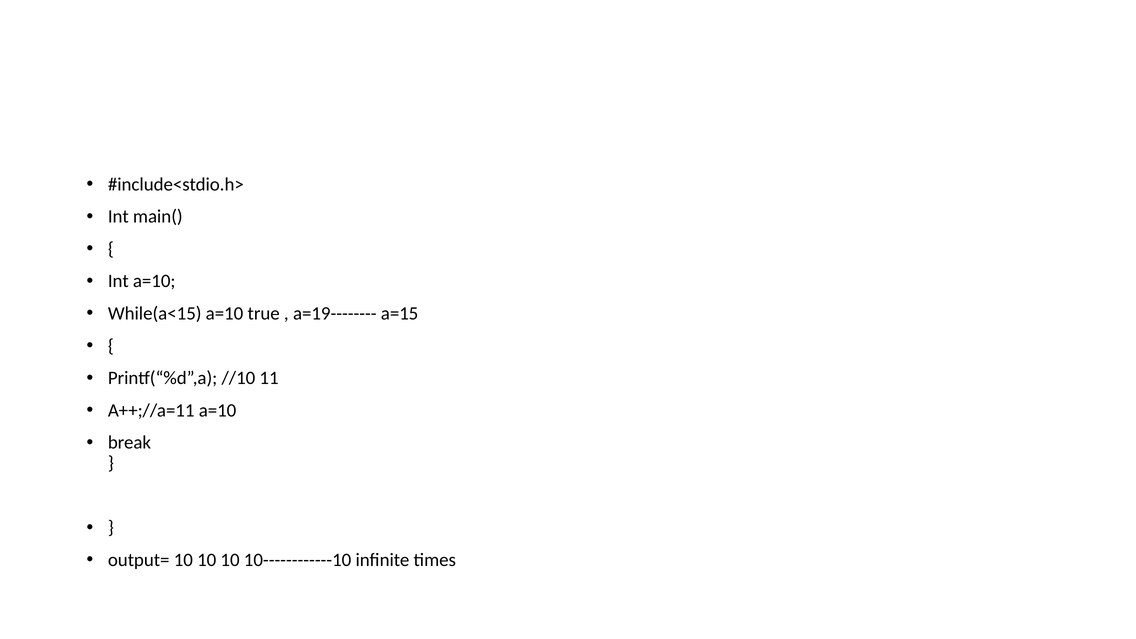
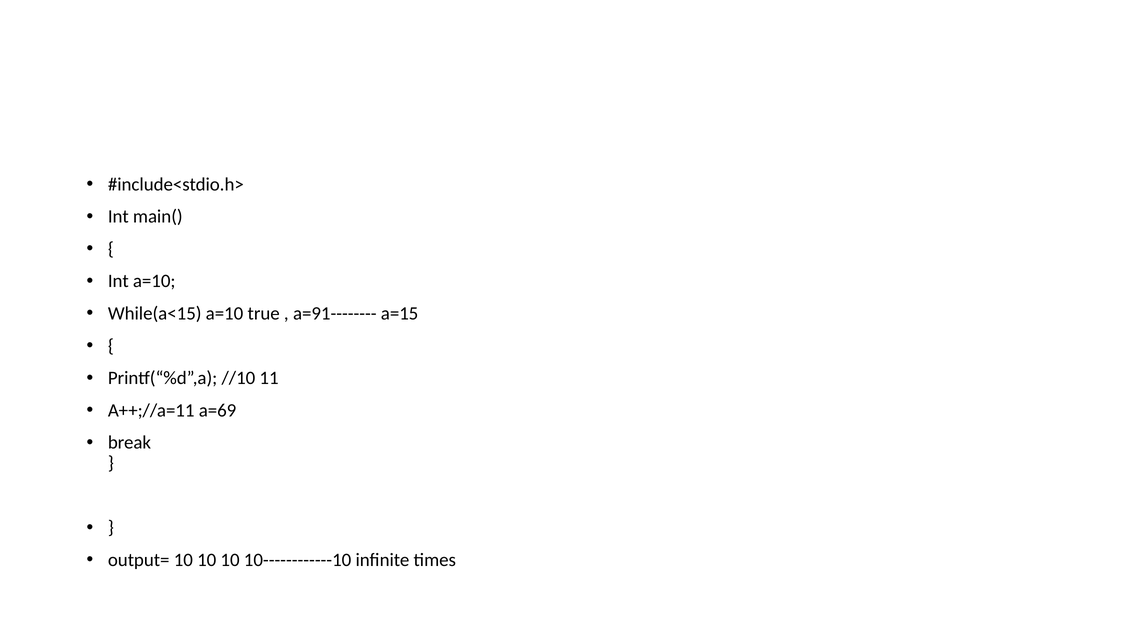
a=19--------: a=19-------- -> a=91-------- (335, 314)
A++;//a=11 a=10: a=10 -> a=69 (218, 410)
